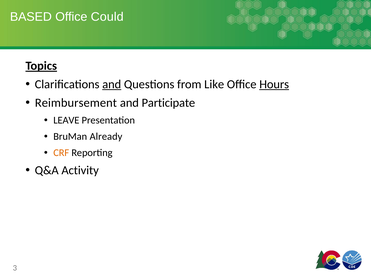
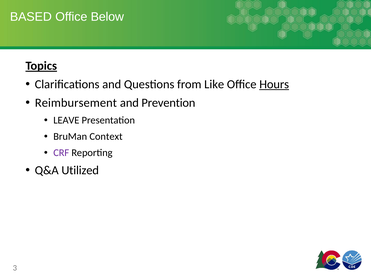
Could: Could -> Below (107, 17)
and underline: present -> none (112, 84)
Participate: Participate -> Prevention (168, 103)
Already: Already -> Context (106, 137)
CRF colour: orange -> purple (61, 153)
Activity: Activity -> Utilized (80, 170)
